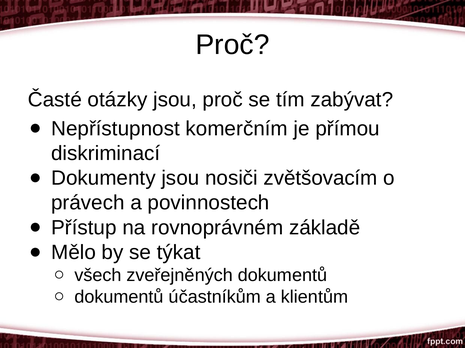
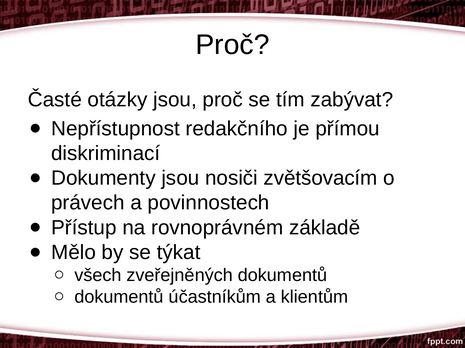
komerčním: komerčním -> redakčního (237, 129)
